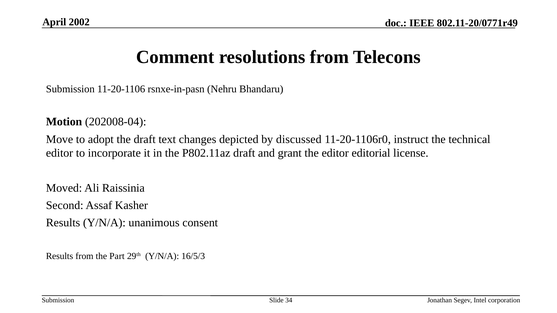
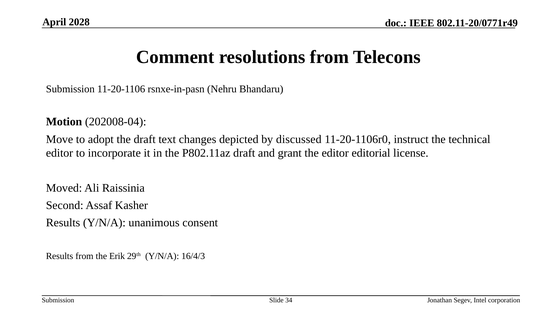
2002: 2002 -> 2028 (79, 22)
Part: Part -> Erik (117, 256)
16/5/3: 16/5/3 -> 16/4/3 (193, 256)
